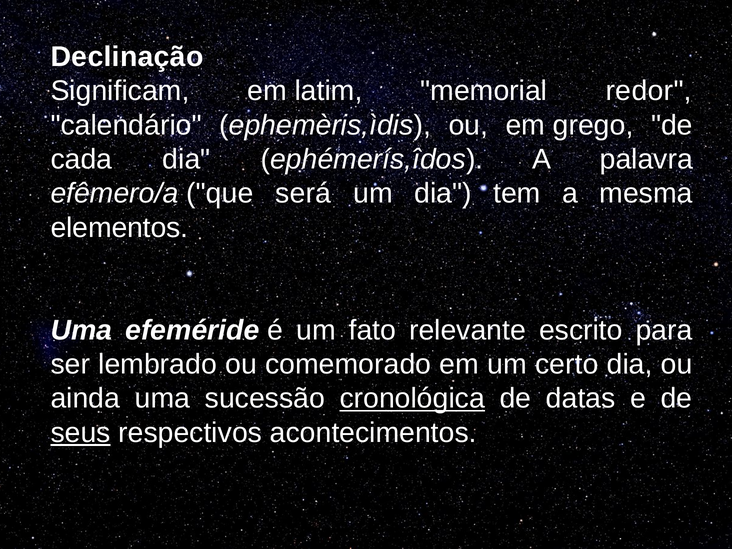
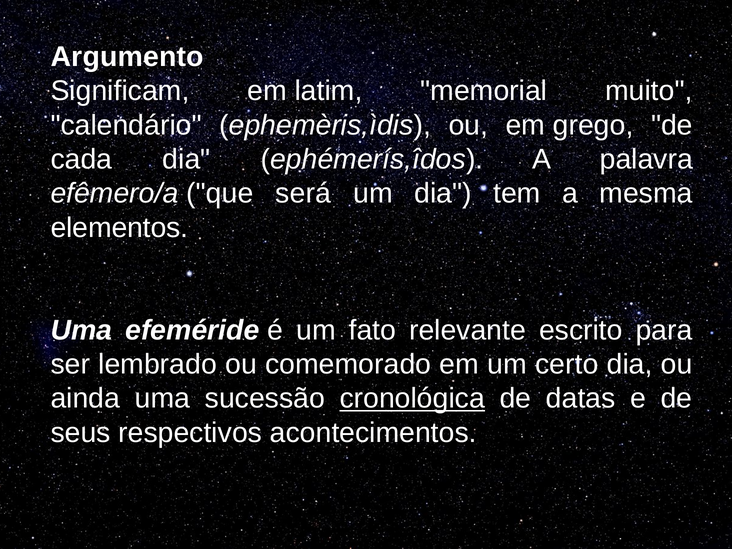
Declinação: Declinação -> Argumento (127, 57)
redor: redor -> muito (649, 91)
seus underline: present -> none (81, 433)
